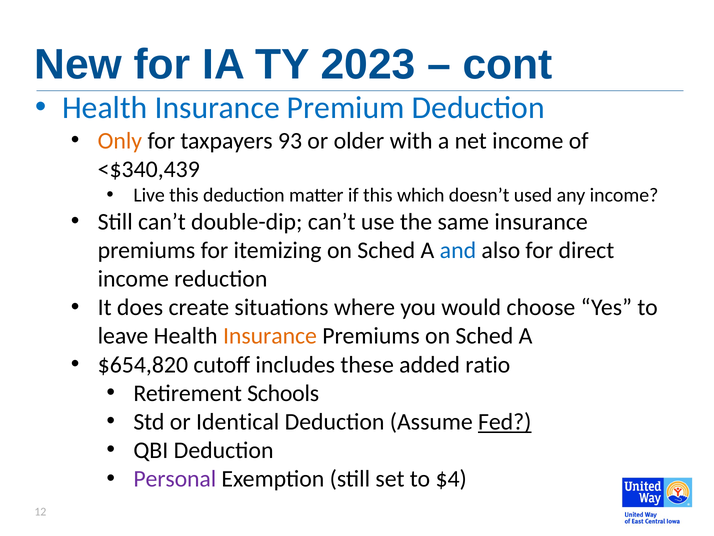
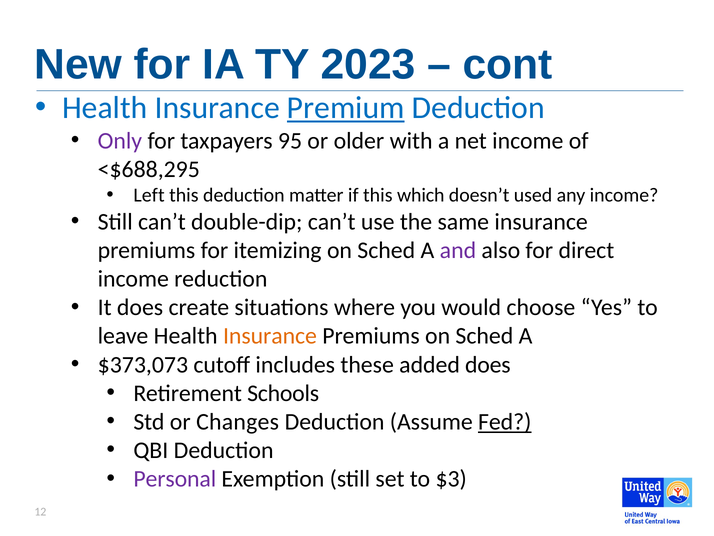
Premium underline: none -> present (346, 108)
Only colour: orange -> purple (120, 141)
93: 93 -> 95 (290, 141)
<$340,439: <$340,439 -> <$688,295 (149, 169)
Live: Live -> Left (149, 195)
and colour: blue -> purple (458, 250)
$654,820: $654,820 -> $373,073 (143, 364)
added ratio: ratio -> does (488, 364)
Identical: Identical -> Changes (238, 421)
$4: $4 -> $3 (451, 479)
